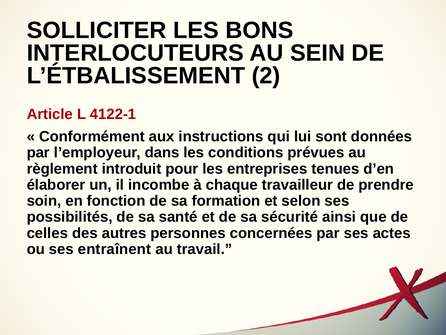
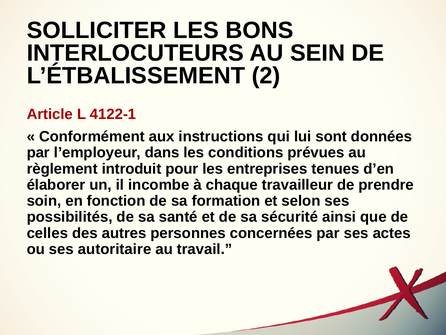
entraînent: entraînent -> autoritaire (115, 249)
